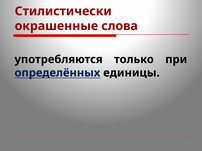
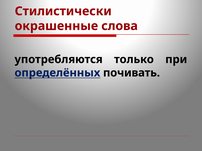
единицы: единицы -> почивать (131, 73)
